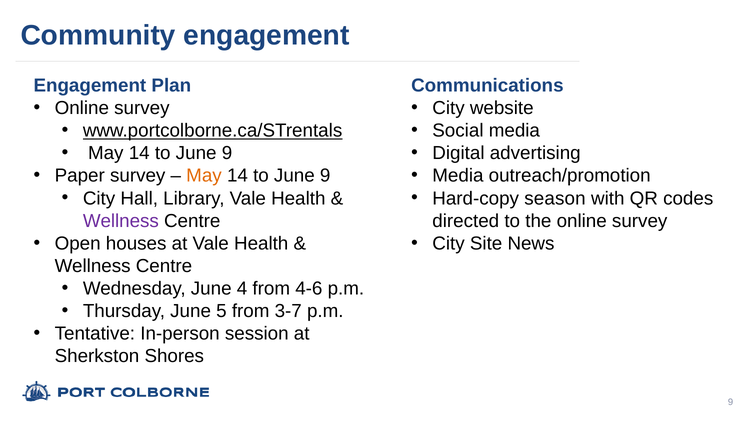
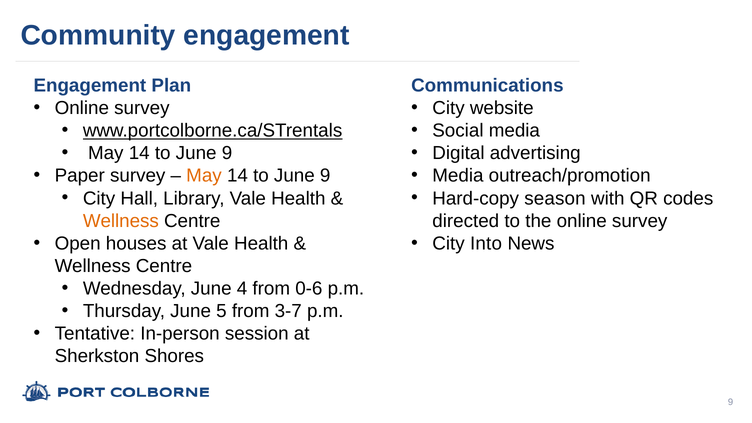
Wellness colour: purple -> orange (121, 221)
Site: Site -> Into (486, 243)
4-6: 4-6 -> 0-6 (309, 289)
